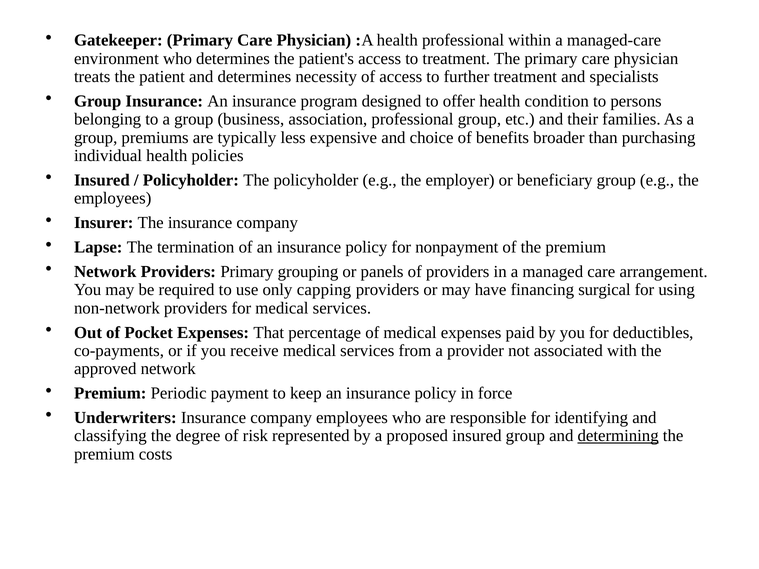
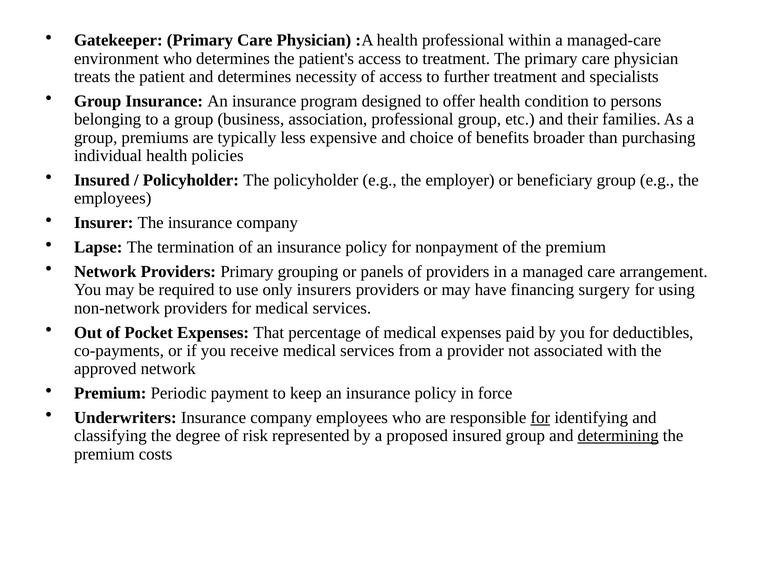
capping: capping -> insurers (324, 290)
surgical: surgical -> surgery (604, 290)
for underline: none -> present (540, 418)
